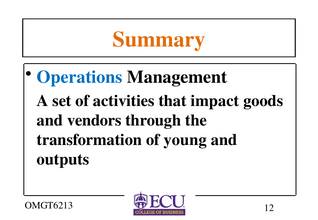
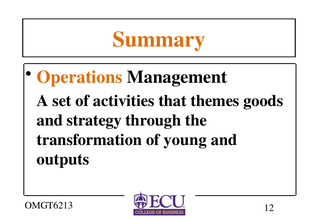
Operations colour: blue -> orange (80, 77)
impact: impact -> themes (215, 101)
vendors: vendors -> strategy (94, 120)
